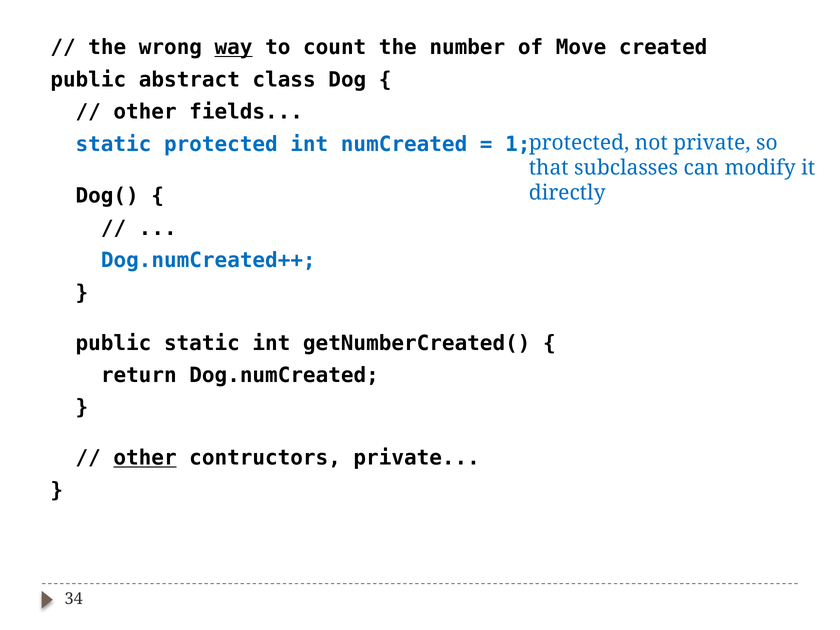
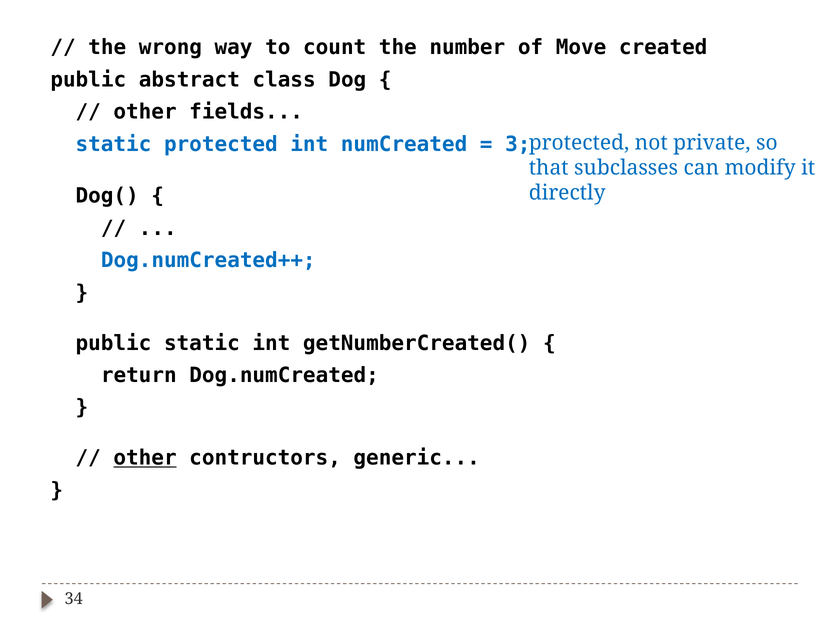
way underline: present -> none (234, 48)
1: 1 -> 3 (518, 144)
contructors private: private -> generic (417, 458)
